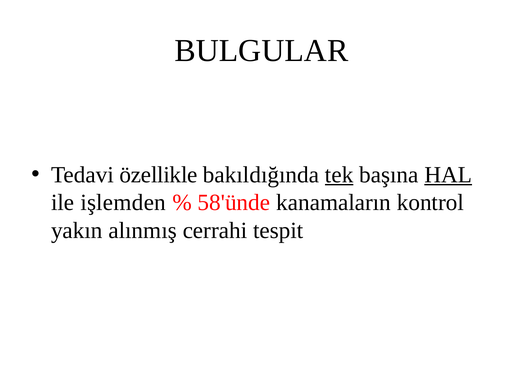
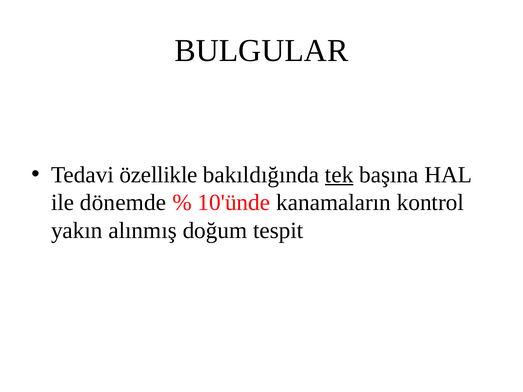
HAL underline: present -> none (448, 175)
işlemden: işlemden -> dönemde (123, 203)
58'ünde: 58'ünde -> 10'ünde (234, 203)
cerrahi: cerrahi -> doğum (215, 231)
